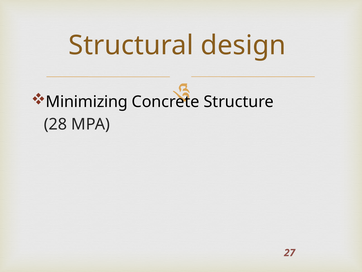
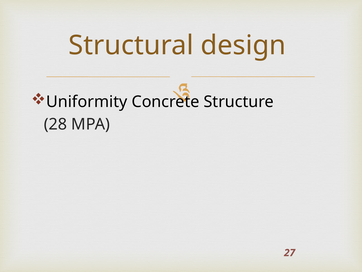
Minimizing: Minimizing -> Uniformity (87, 102)
